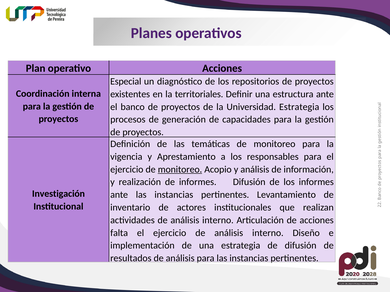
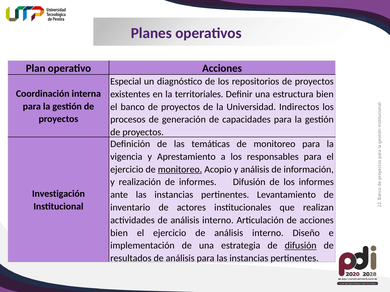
estructura ante: ante -> bien (325, 94)
Universidad Estrategia: Estrategia -> Indirectos (299, 107)
falta: falta -> bien (119, 233)
difusión underline: none -> present (301, 246)
